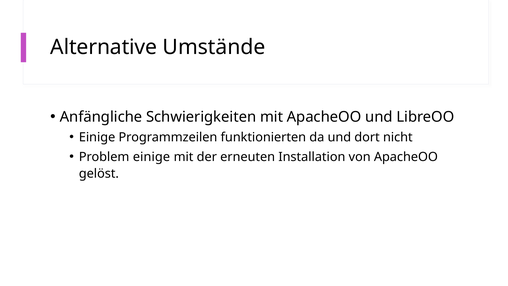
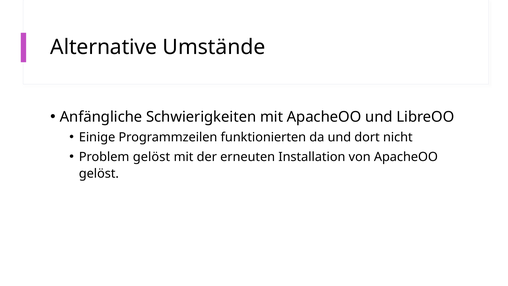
Problem einige: einige -> gelöst (151, 157)
